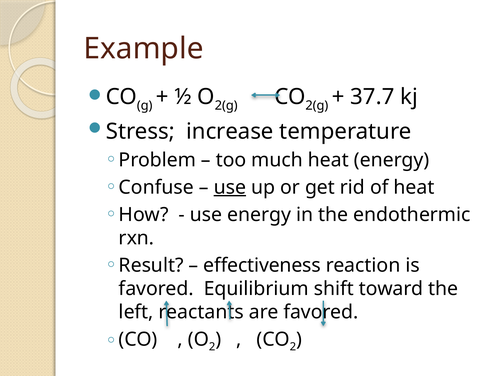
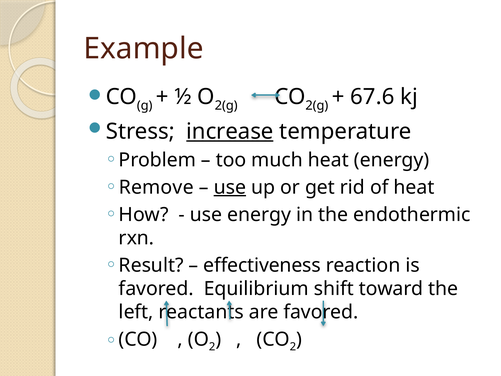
37.7: 37.7 -> 67.6 (372, 97)
increase underline: none -> present (230, 131)
Confuse: Confuse -> Remove (156, 187)
